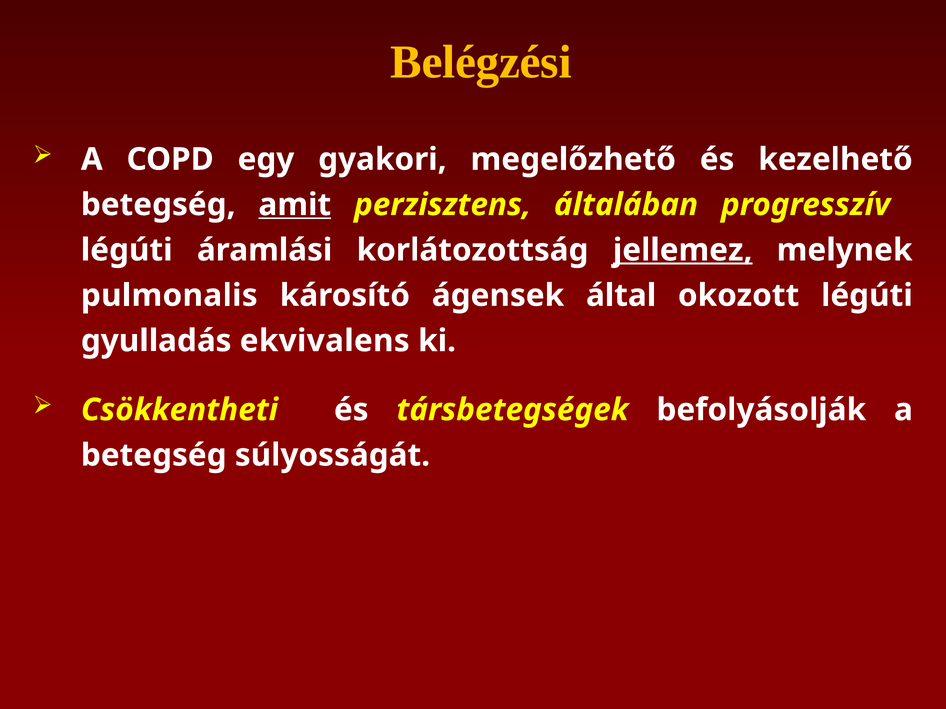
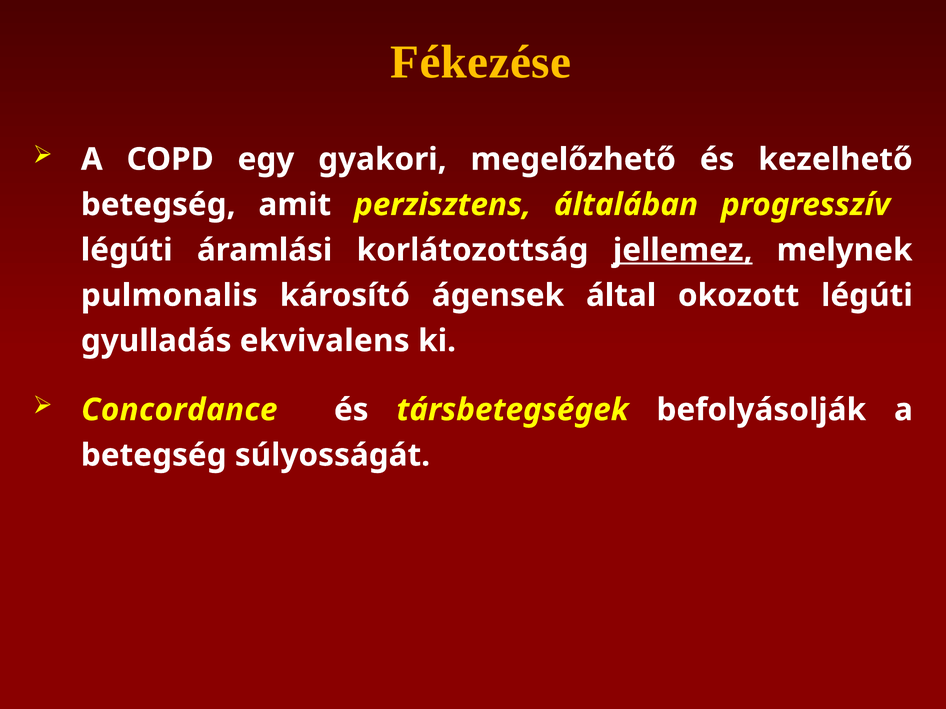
Belégzési: Belégzési -> Fékezése (481, 62)
amit underline: present -> none (295, 205)
Csökkentheti: Csökkentheti -> Concordance (179, 410)
